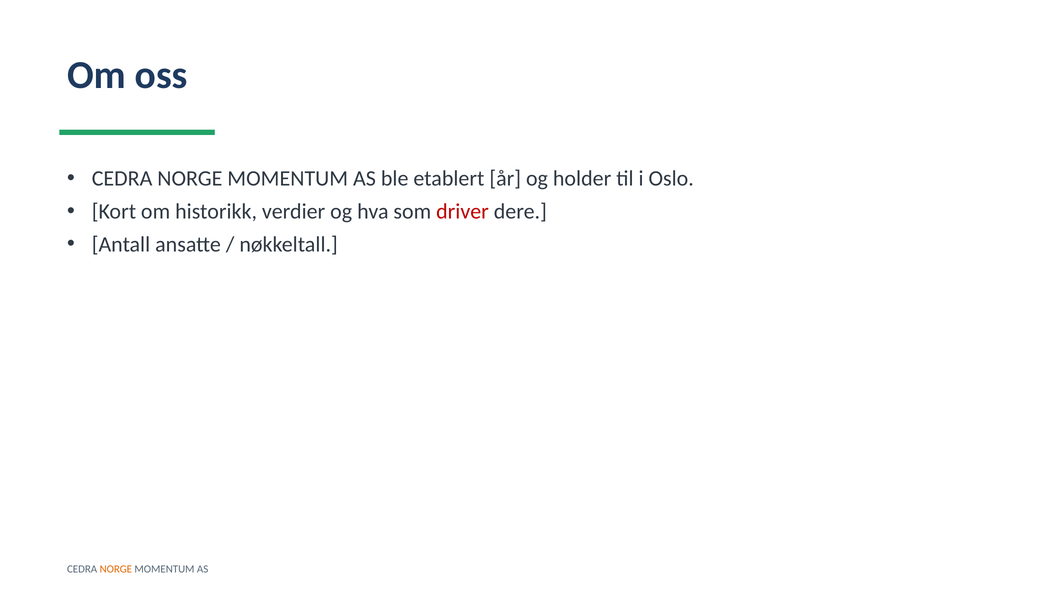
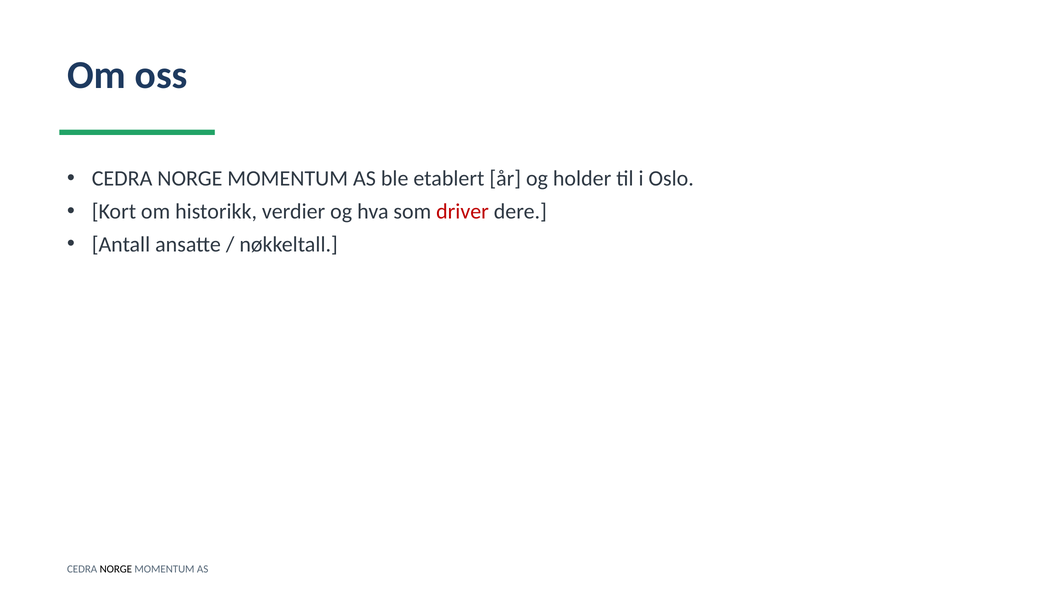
NORGE colour: orange -> black (116, 569)
